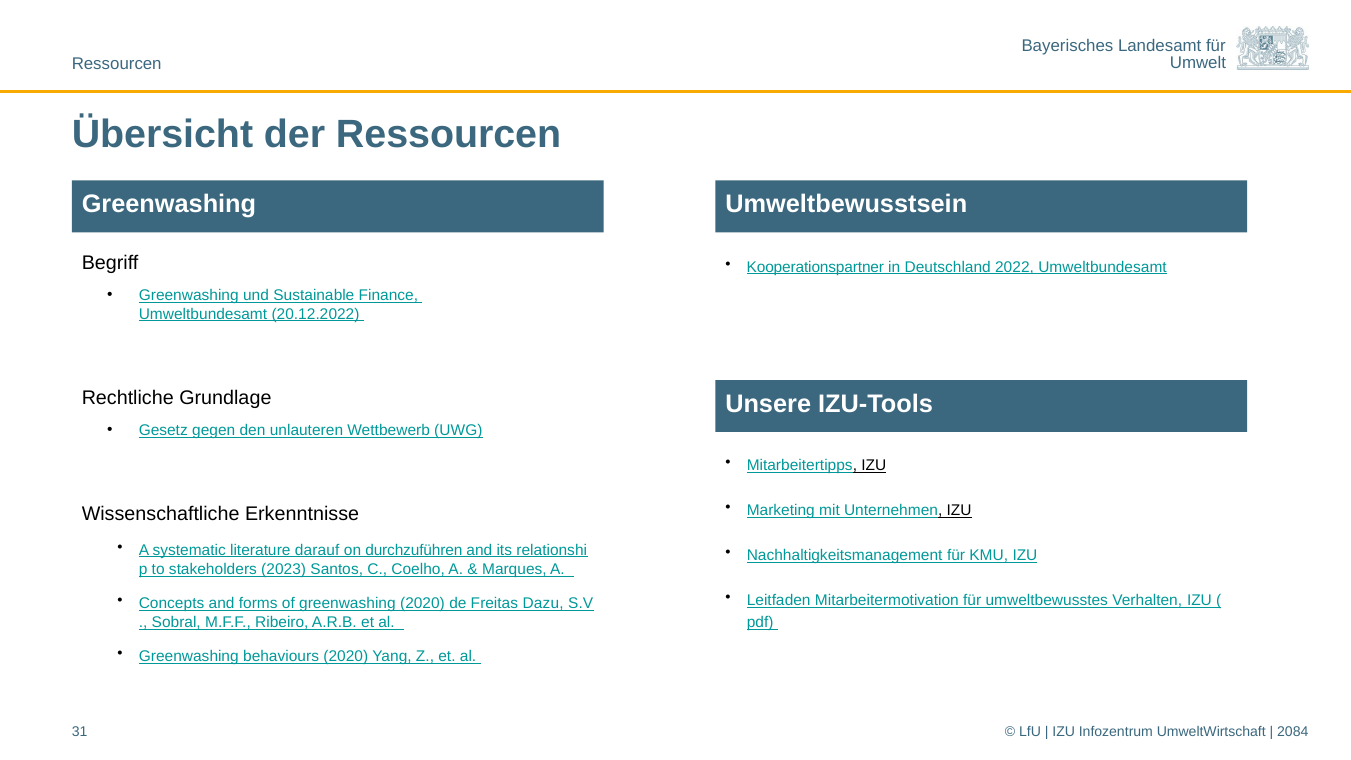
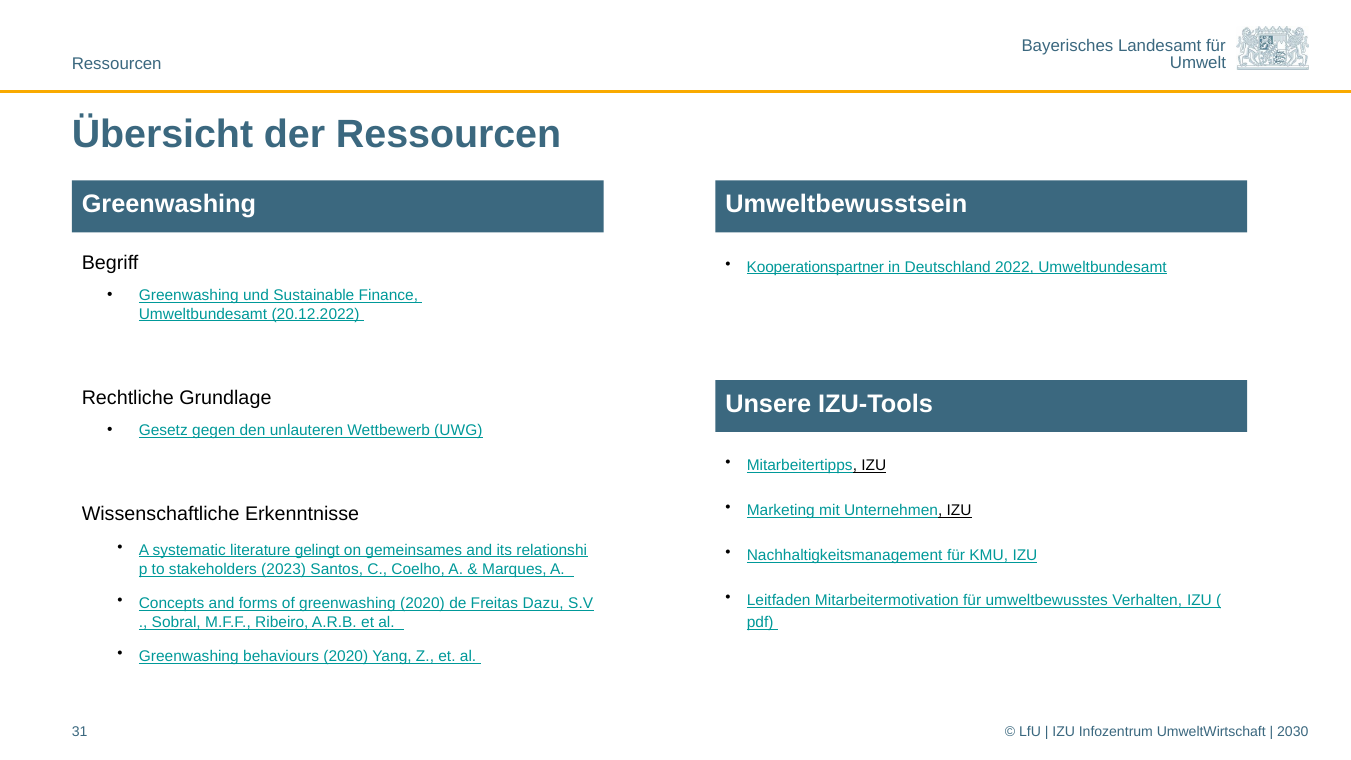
darauf: darauf -> gelingt (317, 550)
durchzuführen: durchzuführen -> gemeinsames (414, 550)
2084: 2084 -> 2030 (1293, 732)
